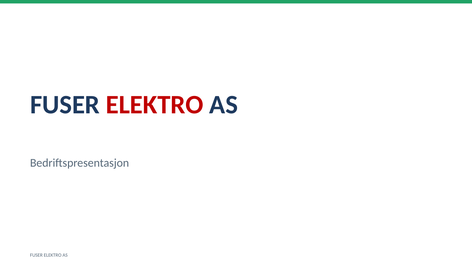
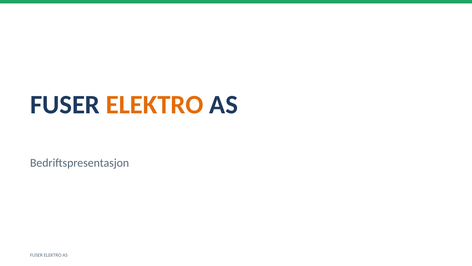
ELEKTRO colour: red -> orange (155, 105)
